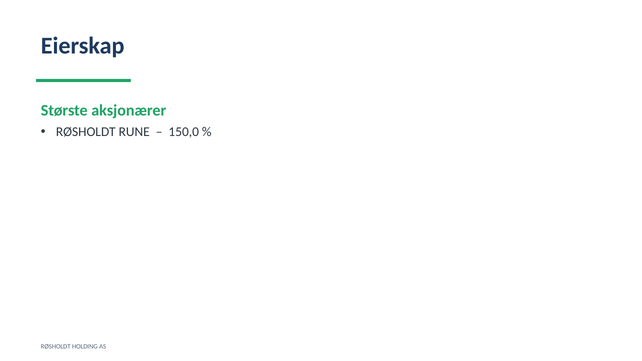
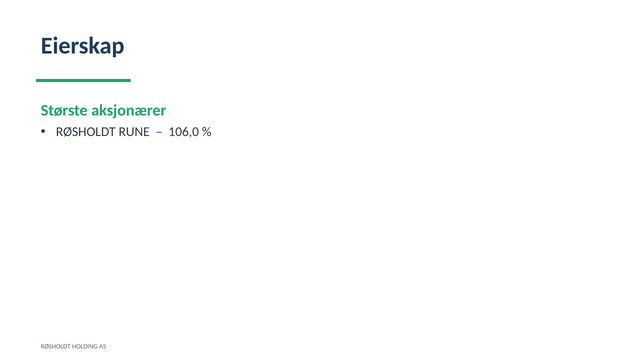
150,0: 150,0 -> 106,0 (184, 132)
